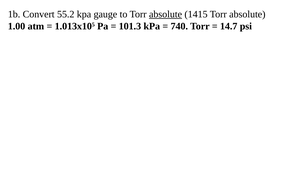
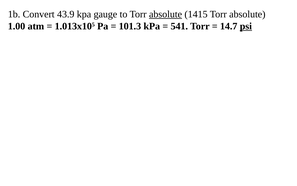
55.2: 55.2 -> 43.9 (66, 14)
740: 740 -> 541 (179, 26)
psi underline: none -> present (246, 26)
